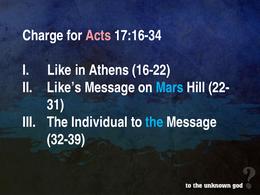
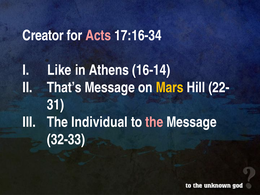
Charge: Charge -> Creator (43, 36)
16-22: 16-22 -> 16-14 (151, 70)
Like’s: Like’s -> That’s (64, 87)
Mars colour: light blue -> yellow (170, 87)
the colour: light blue -> pink (154, 122)
32-39: 32-39 -> 32-33 (66, 139)
